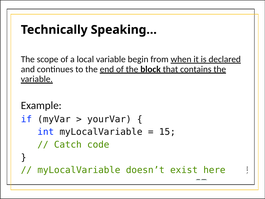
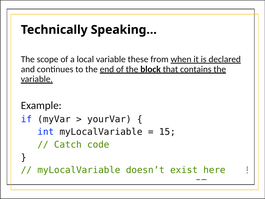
begin: begin -> these (138, 59)
